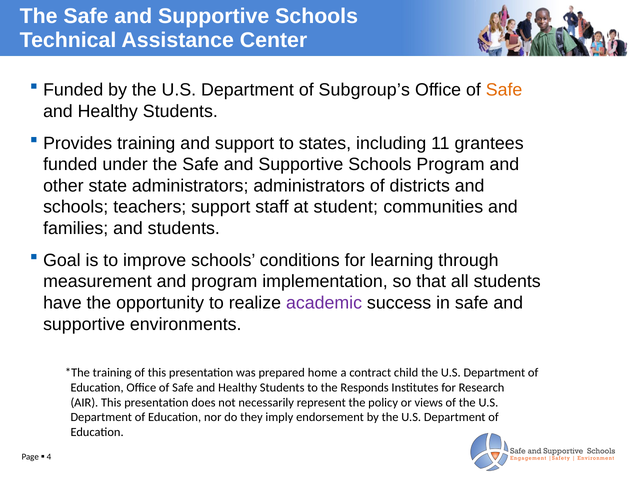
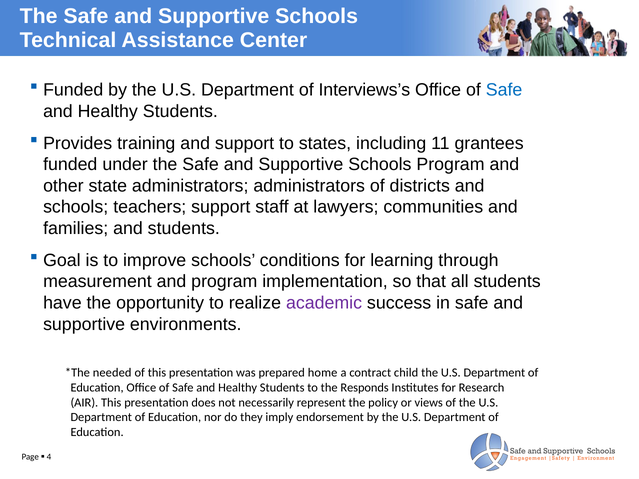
Subgroup’s: Subgroup’s -> Interviews’s (364, 90)
Safe colour: orange -> blue (504, 90)
student: student -> lawyers (346, 207)
training: training -> needed (112, 373)
